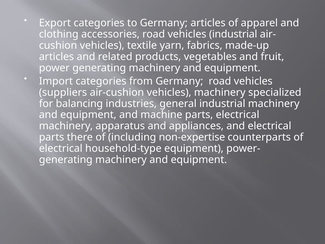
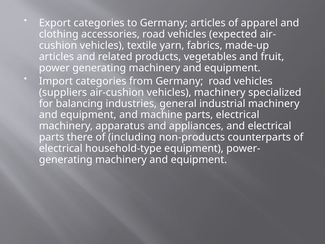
vehicles industrial: industrial -> expected (233, 34)
non-expertise: non-expertise -> non-products (192, 137)
